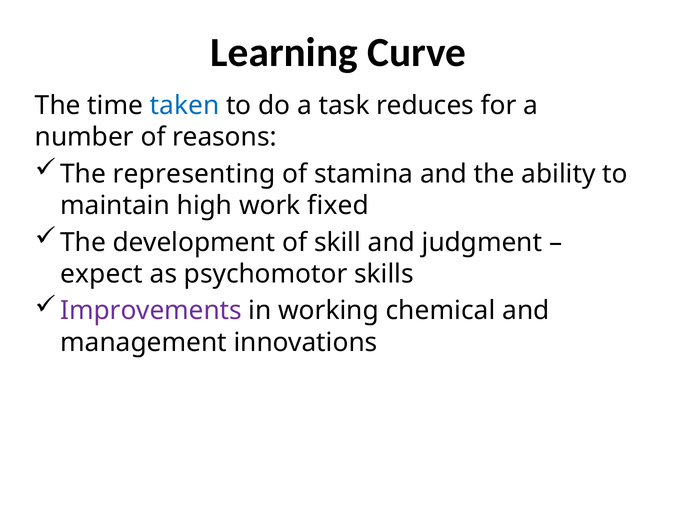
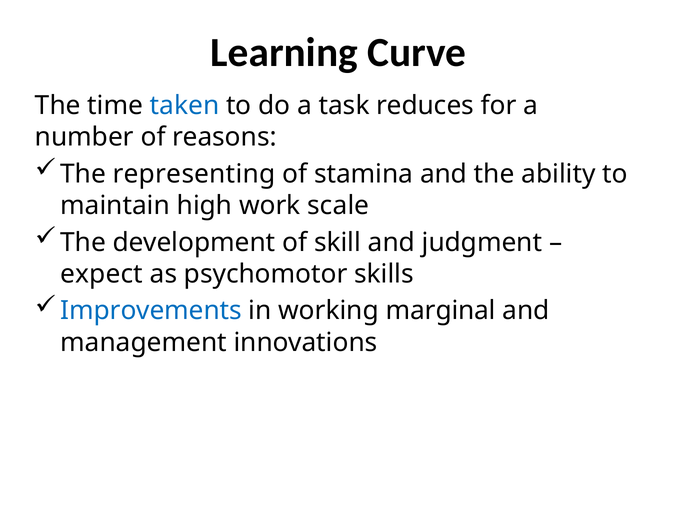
fixed: fixed -> scale (338, 205)
Improvements colour: purple -> blue (151, 311)
chemical: chemical -> marginal (441, 311)
